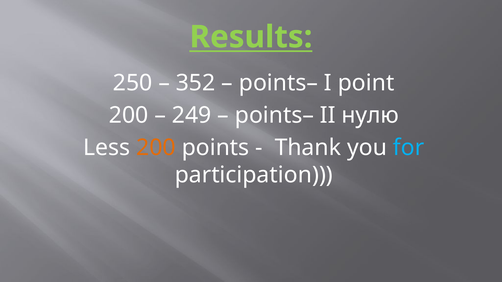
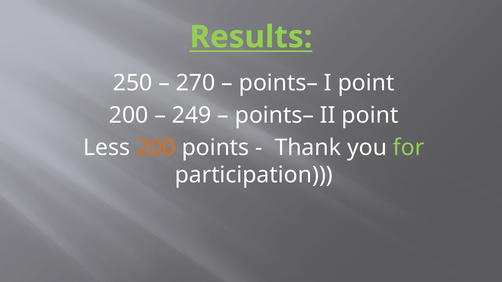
352: 352 -> 270 (196, 83)
II нулю: нулю -> point (370, 115)
for colour: light blue -> light green (409, 148)
